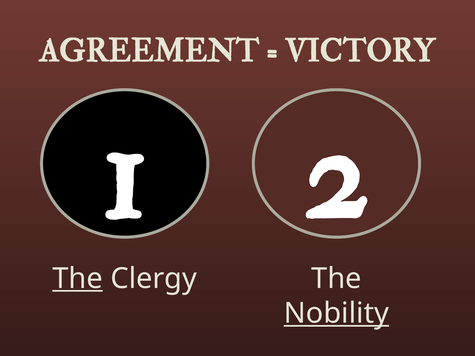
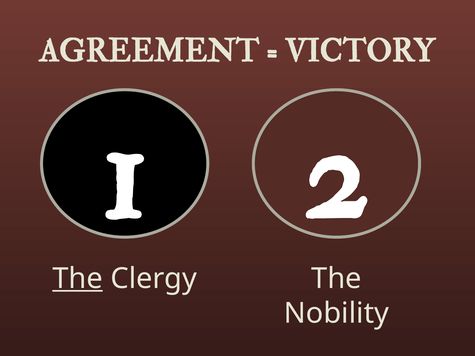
Nobility underline: present -> none (336, 313)
